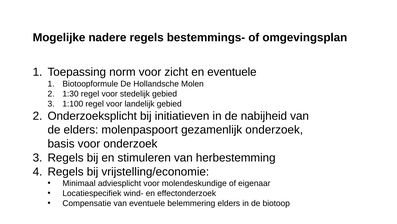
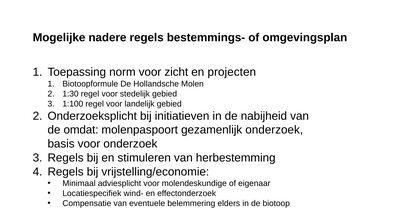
en eventuele: eventuele -> projecten (232, 72)
de elders: elders -> omdat (81, 130)
